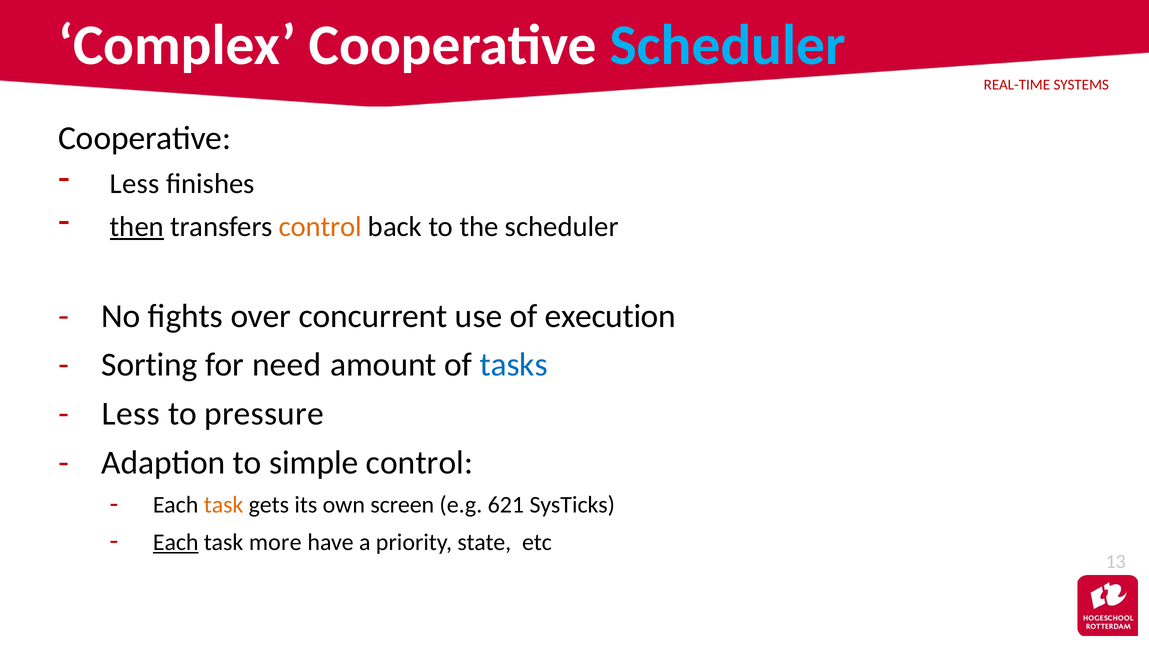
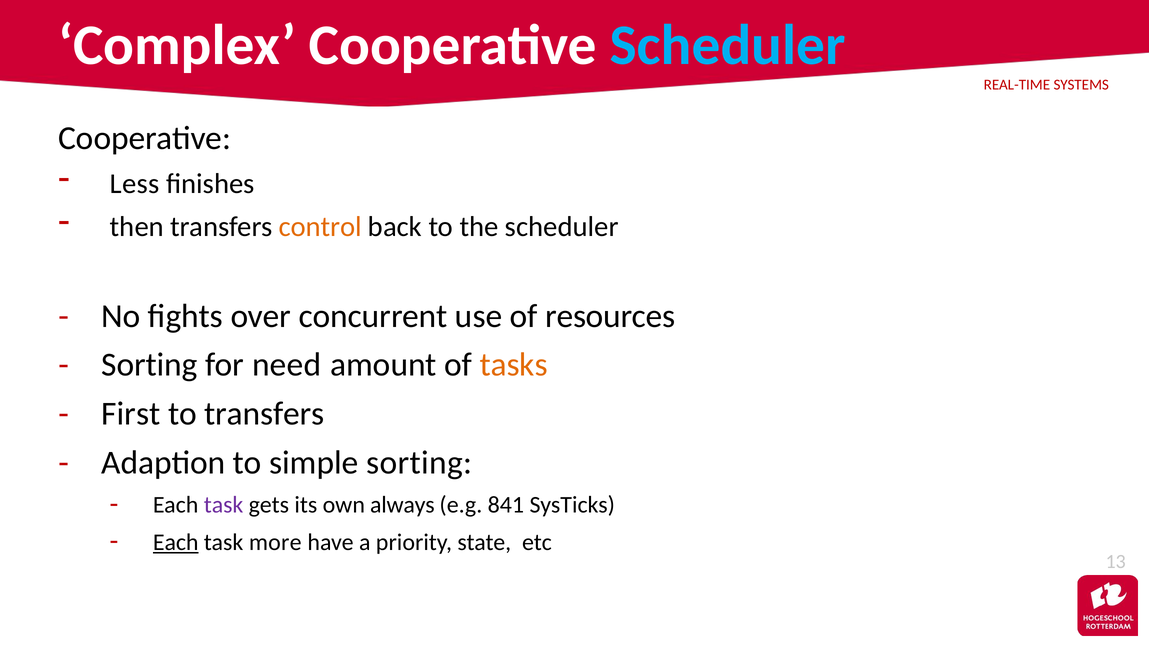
then underline: present -> none (137, 227)
execution: execution -> resources (610, 316)
tasks colour: blue -> orange (514, 365)
Less: Less -> First (131, 414)
to pressure: pressure -> transfers (264, 414)
simple control: control -> sorting (419, 463)
task colour: orange -> purple (224, 505)
screen: screen -> always (402, 505)
621: 621 -> 841 (506, 505)
